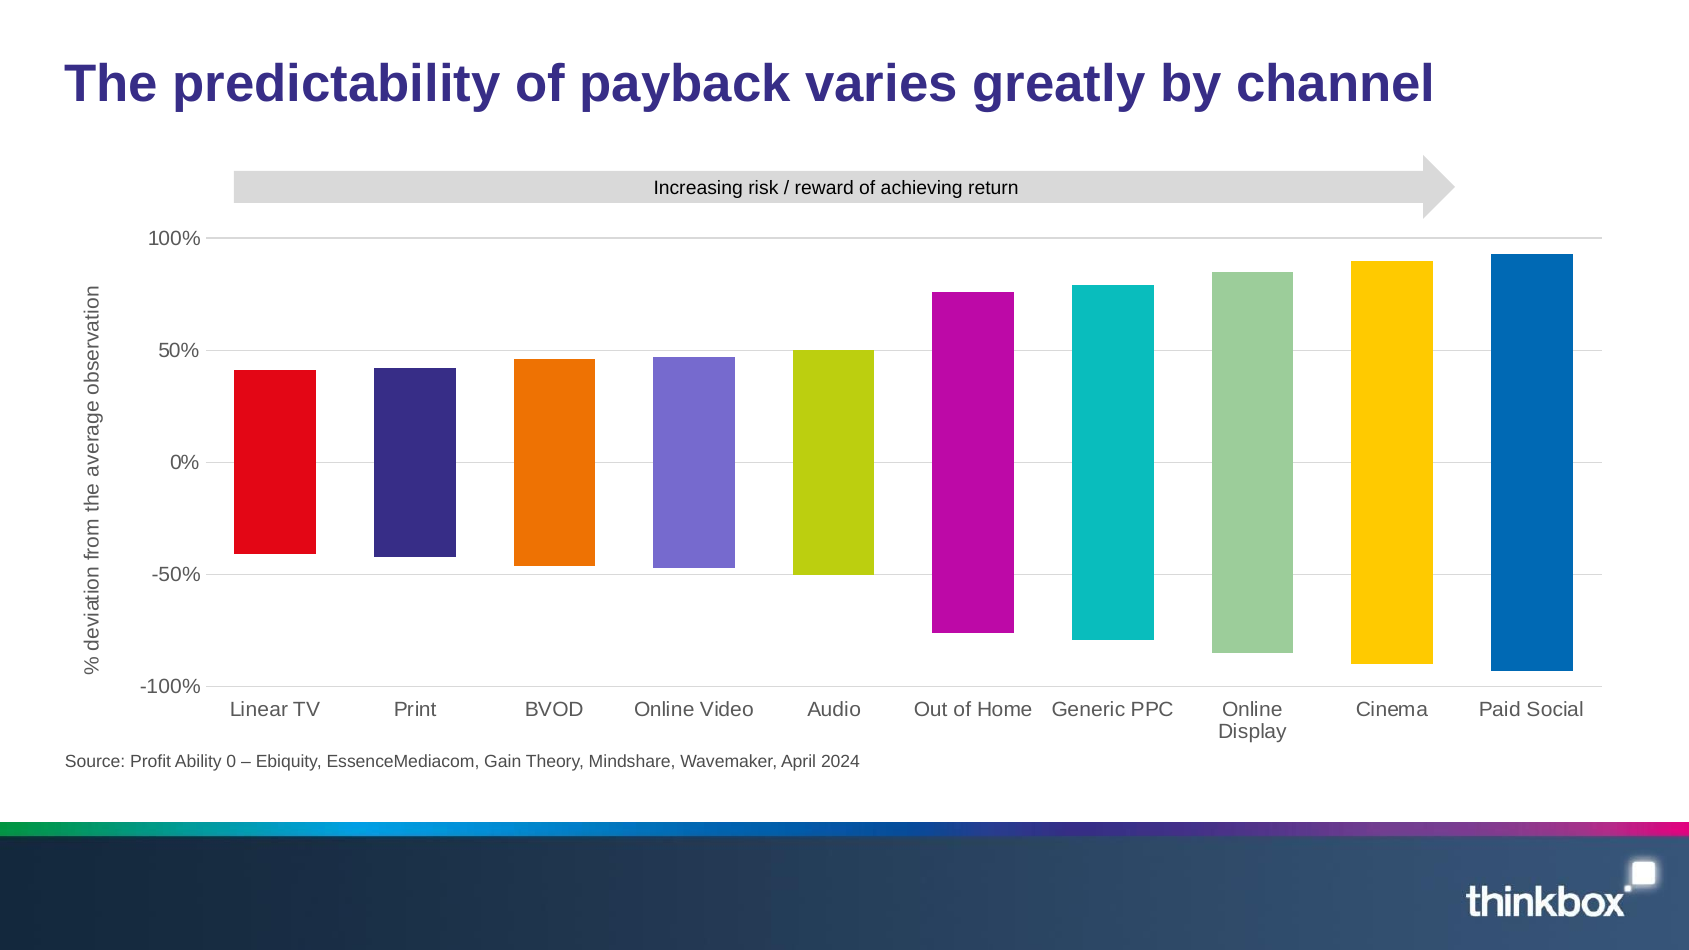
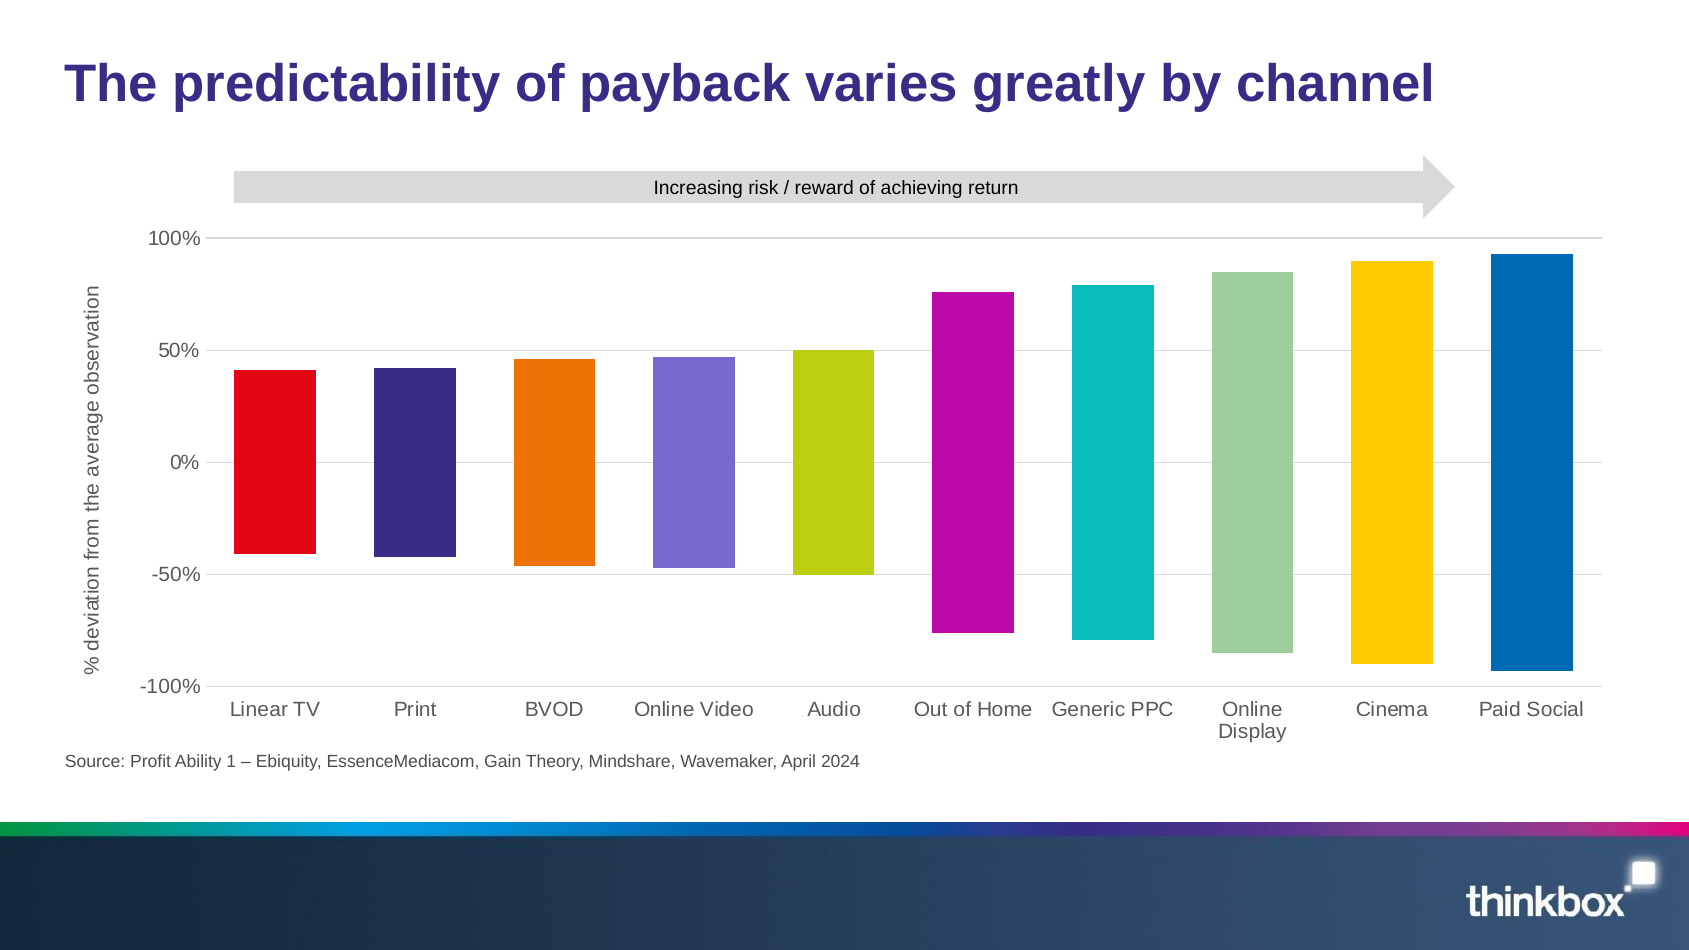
0: 0 -> 1 (231, 761)
